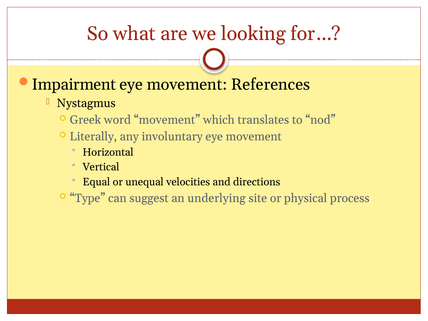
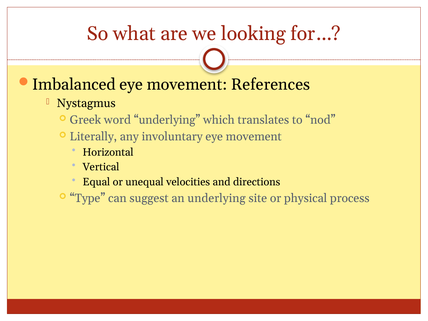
Impairment: Impairment -> Imbalanced (74, 84)
word movement: movement -> underlying (167, 120)
